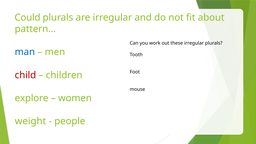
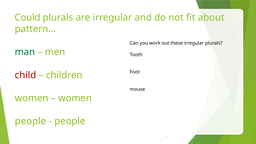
man colour: blue -> green (25, 52)
explore: explore -> women (32, 98)
weight: weight -> people (30, 121)
